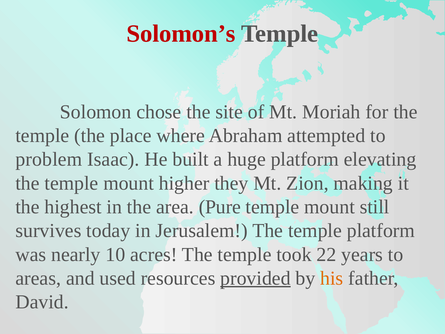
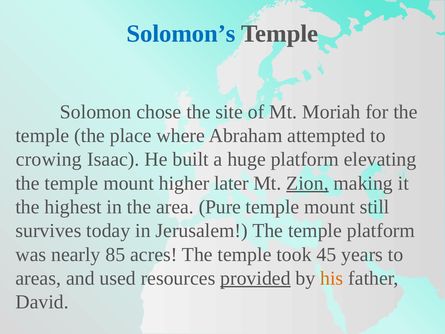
Solomon’s colour: red -> blue (181, 34)
problem: problem -> crowing (49, 159)
they: they -> later (231, 183)
Zion underline: none -> present (307, 183)
10: 10 -> 85 (115, 254)
22: 22 -> 45 (326, 254)
